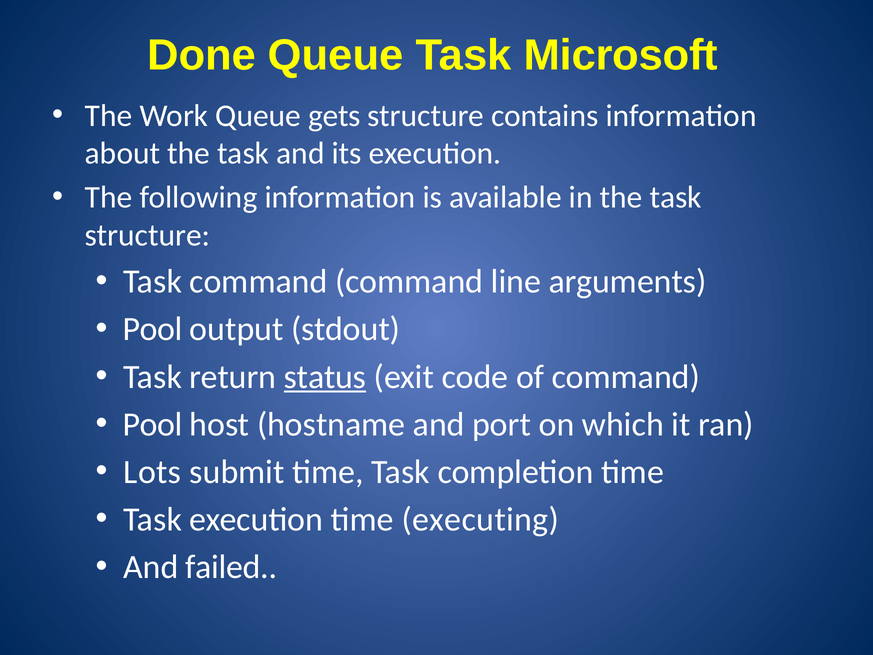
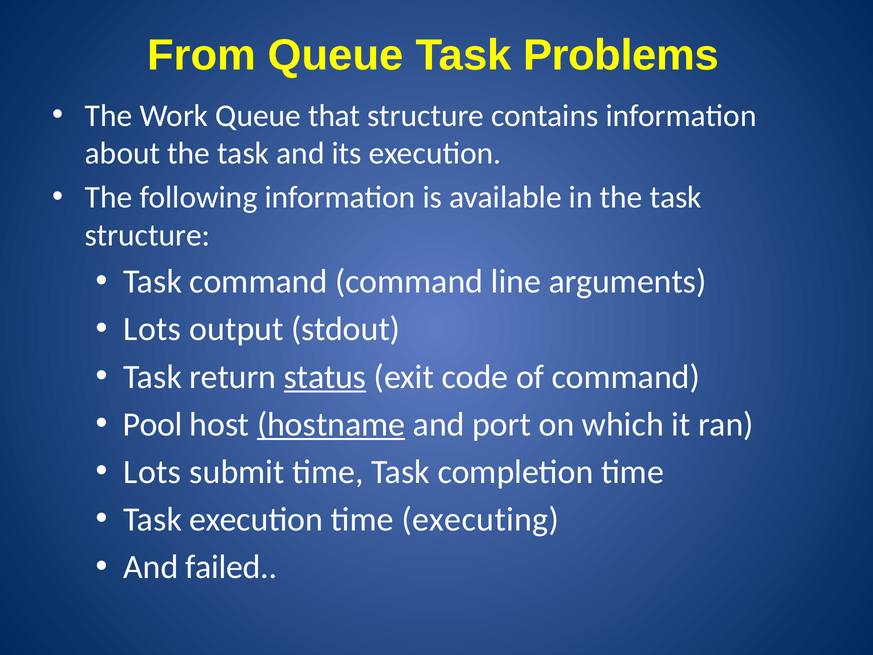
Done: Done -> From (202, 55)
Microsoft: Microsoft -> Problems (621, 55)
gets: gets -> that (334, 116)
Pool: Pool -> Lots (152, 329)
hostname underline: none -> present (331, 424)
